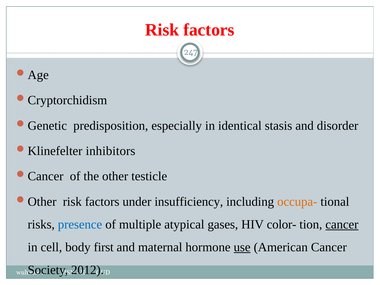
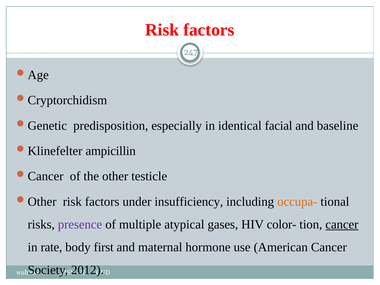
stasis: stasis -> facial (279, 126)
disorder: disorder -> baseline (338, 126)
inhibitors: inhibitors -> ampicillin (111, 151)
presence colour: blue -> purple (80, 224)
cell: cell -> rate (51, 247)
use underline: present -> none (242, 247)
